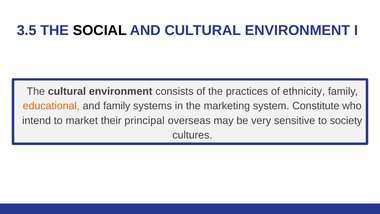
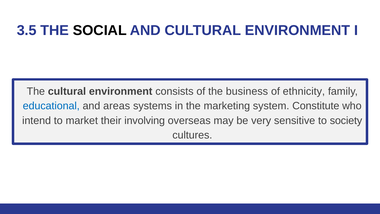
practices: practices -> business (247, 91)
educational colour: orange -> blue (51, 106)
and family: family -> areas (117, 106)
principal: principal -> involving (145, 120)
